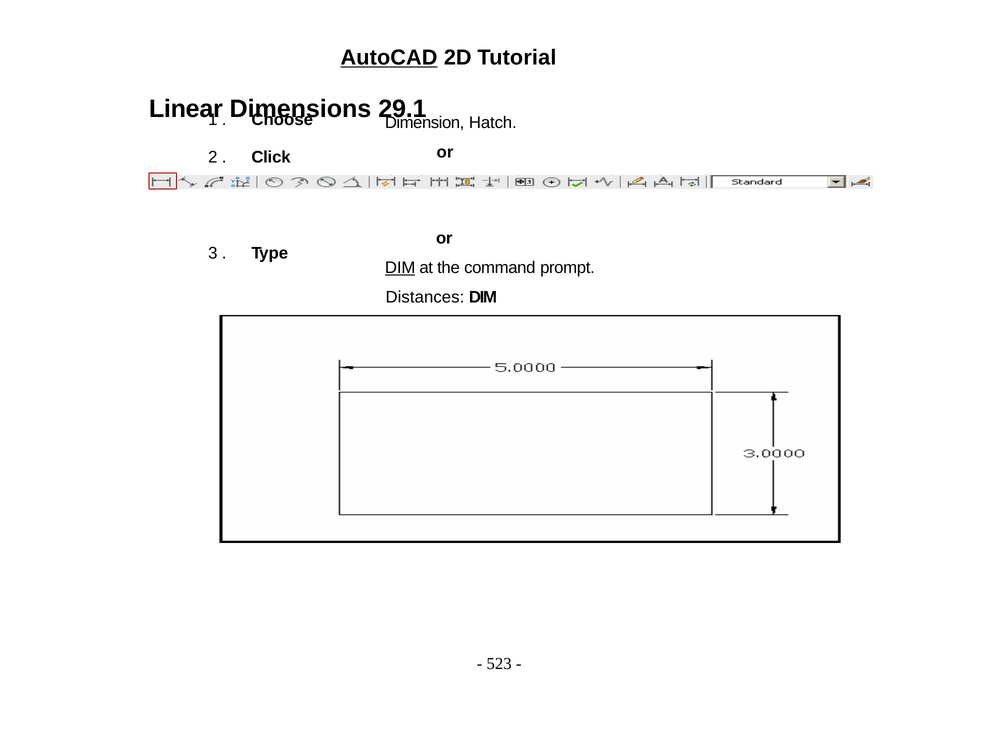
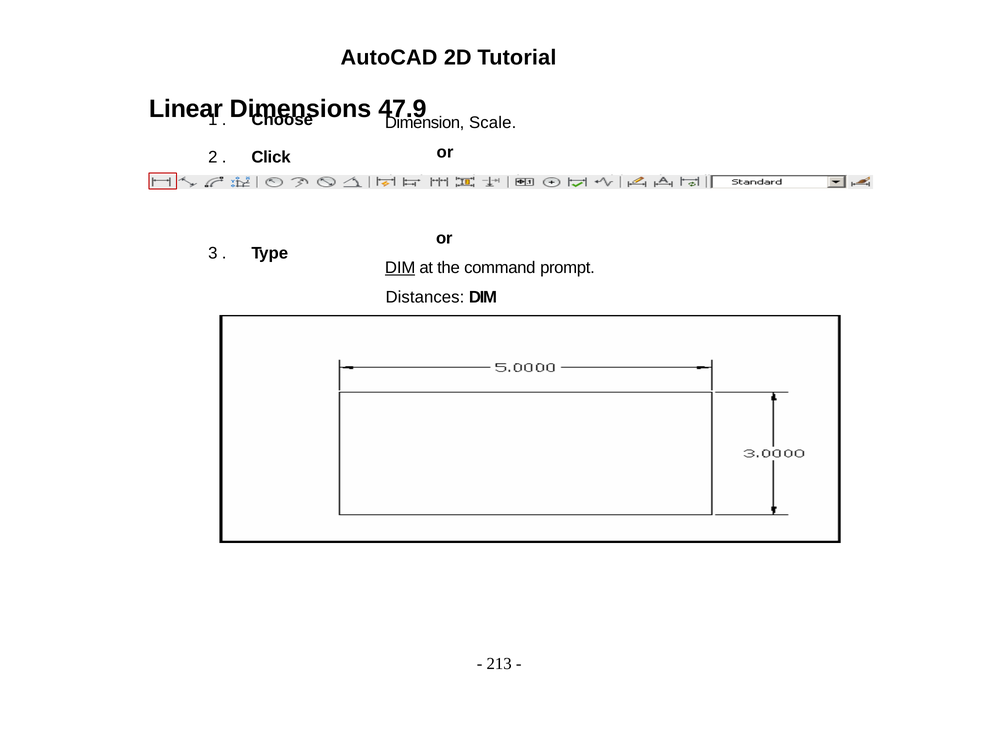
AutoCAD underline: present -> none (389, 58)
29.1: 29.1 -> 47.9 (402, 109)
Hatch: Hatch -> Scale (493, 123)
523: 523 -> 213 (499, 663)
